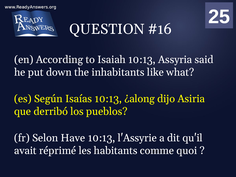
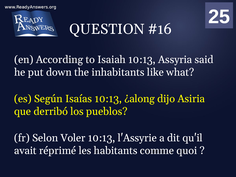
Have: Have -> Voler (73, 138)
